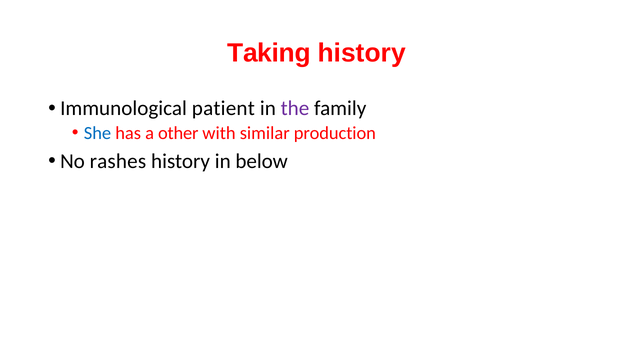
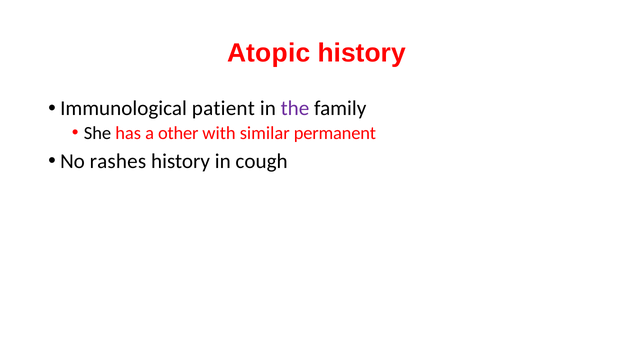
Taking: Taking -> Atopic (269, 53)
She colour: blue -> black (98, 133)
production: production -> permanent (335, 133)
below: below -> cough (262, 161)
